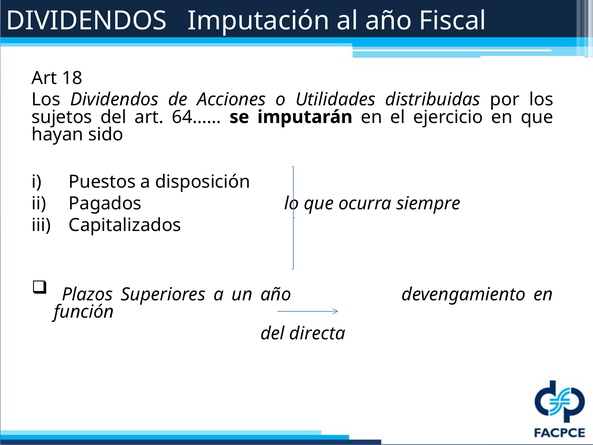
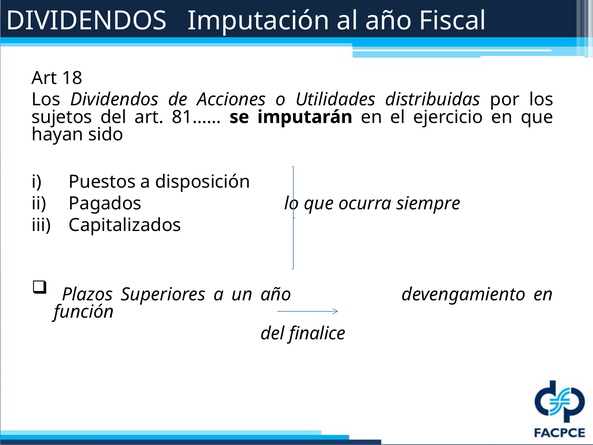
64……: 64…… -> 81…… (196, 117)
directa: directa -> finalice (317, 333)
